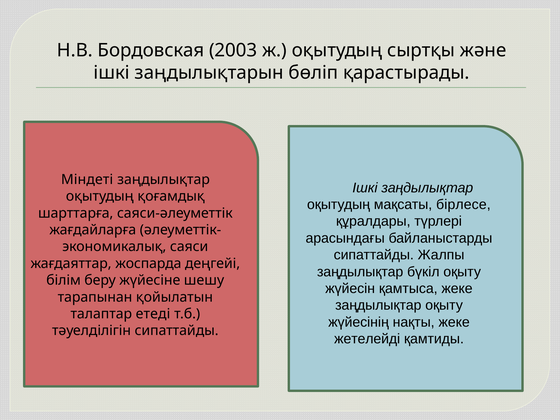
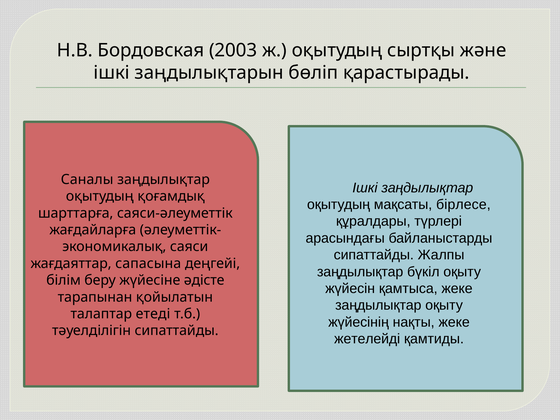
Міндеті: Міндеті -> Саналы (87, 179)
жоспарда: жоспарда -> сапасына (148, 263)
шешу: шешу -> әдісте (204, 280)
